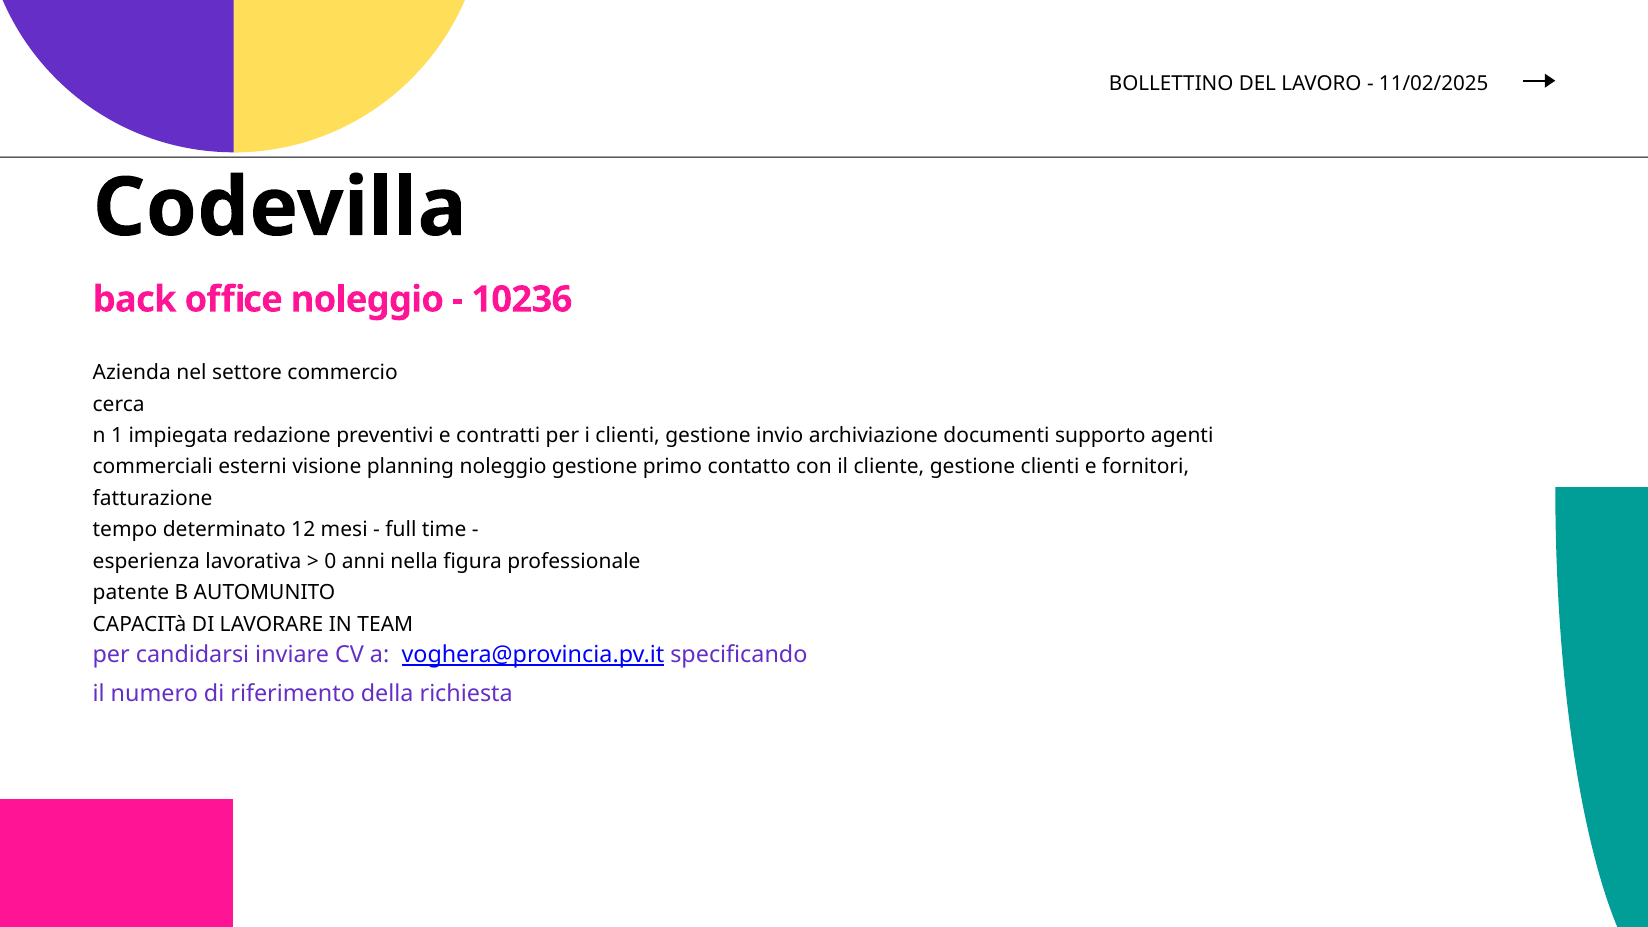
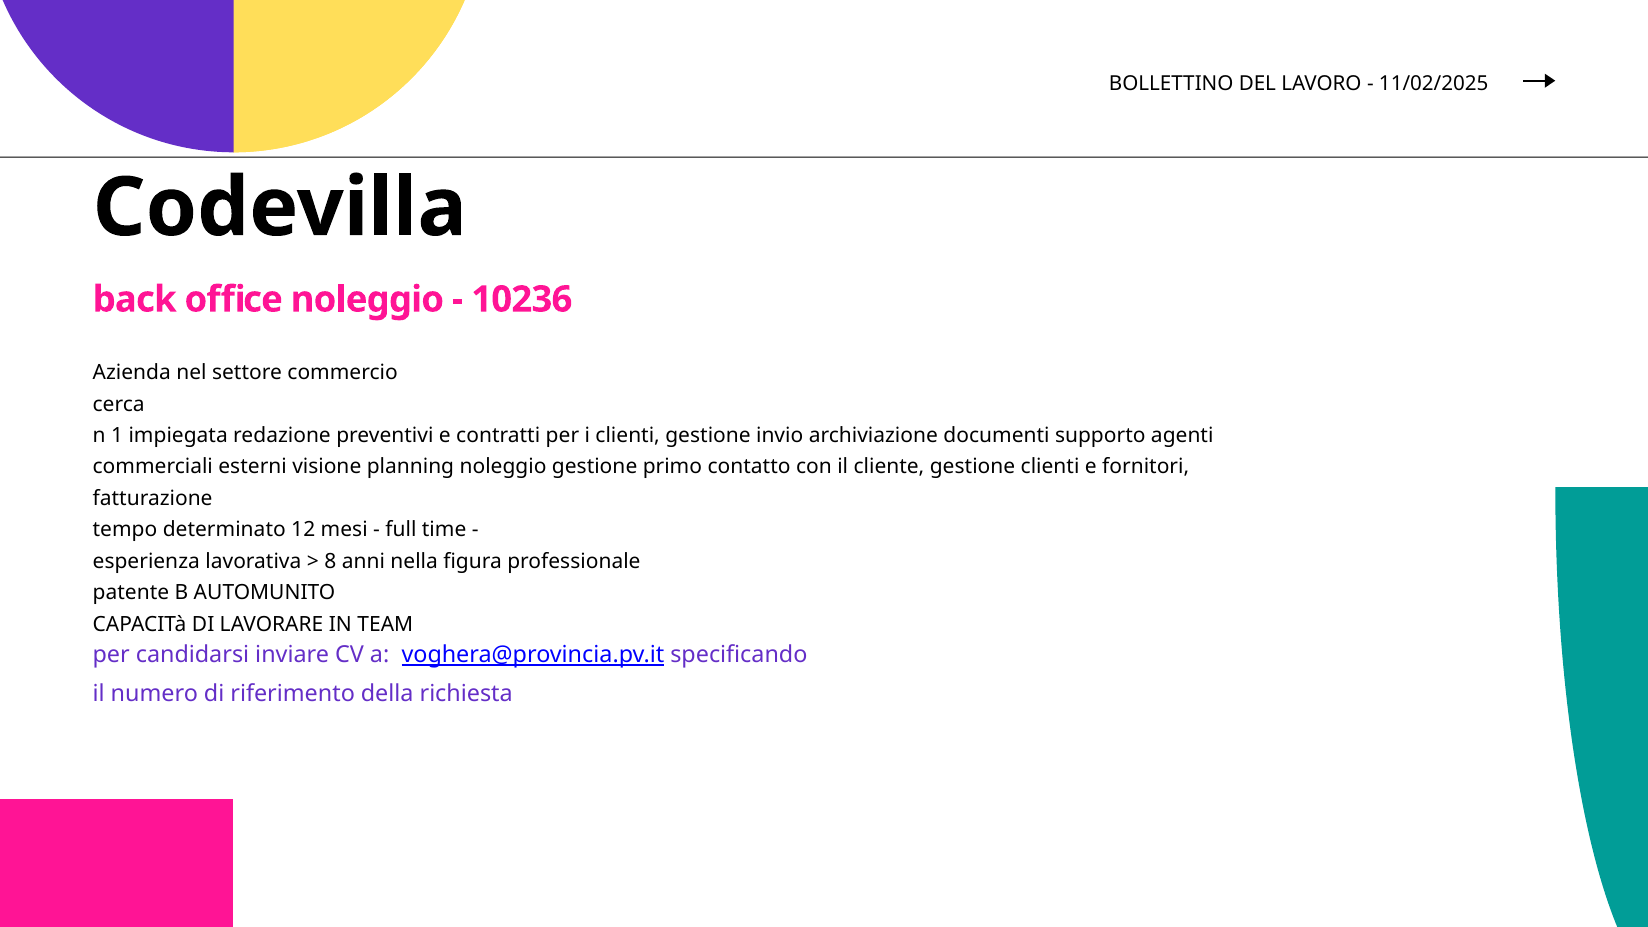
0: 0 -> 8 (330, 561)
